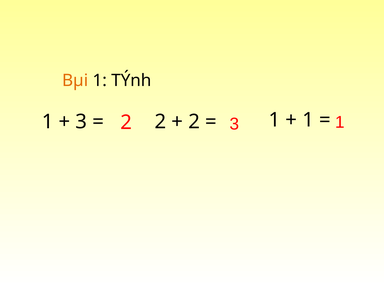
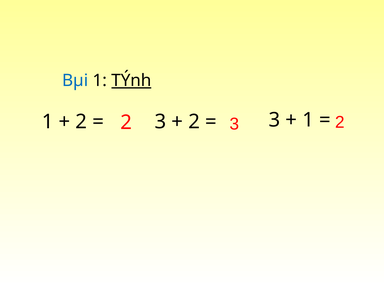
Bµi colour: orange -> blue (75, 81)
TÝnh underline: none -> present (131, 81)
3 1: 1 -> 2 (340, 122)
3: 3 -> 2 (81, 122)
2: 2 -> 3 (160, 122)
1: 1 -> 3 (274, 120)
